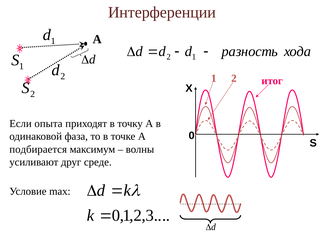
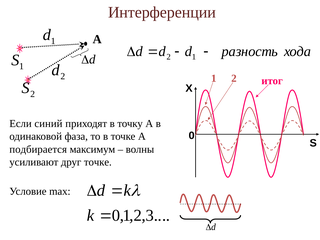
опыта: опыта -> синий (48, 124)
друг среде: среде -> точке (98, 162)
